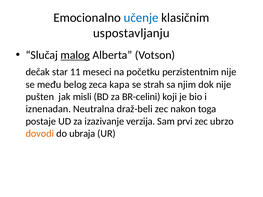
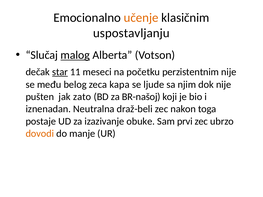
učenje colour: blue -> orange (141, 18)
star underline: none -> present (60, 72)
strah: strah -> ljude (154, 85)
misli: misli -> zato (82, 97)
BR-celini: BR-celini -> BR-našoj (141, 97)
verzija: verzija -> obuke (141, 121)
ubraja: ubraja -> manje (82, 134)
